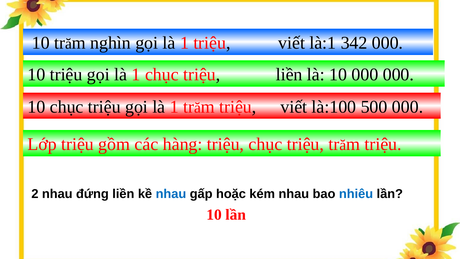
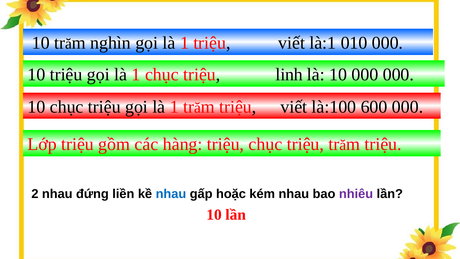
342: 342 -> 010 (354, 43)
liền: liền -> linh (289, 75)
500: 500 -> 600 (374, 107)
nhiêu colour: blue -> purple (356, 194)
